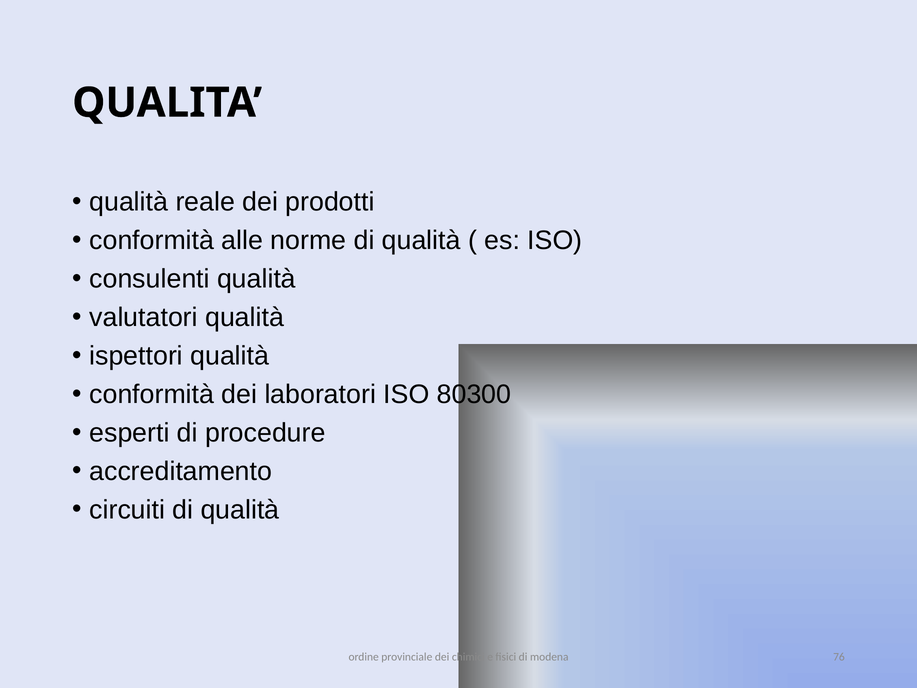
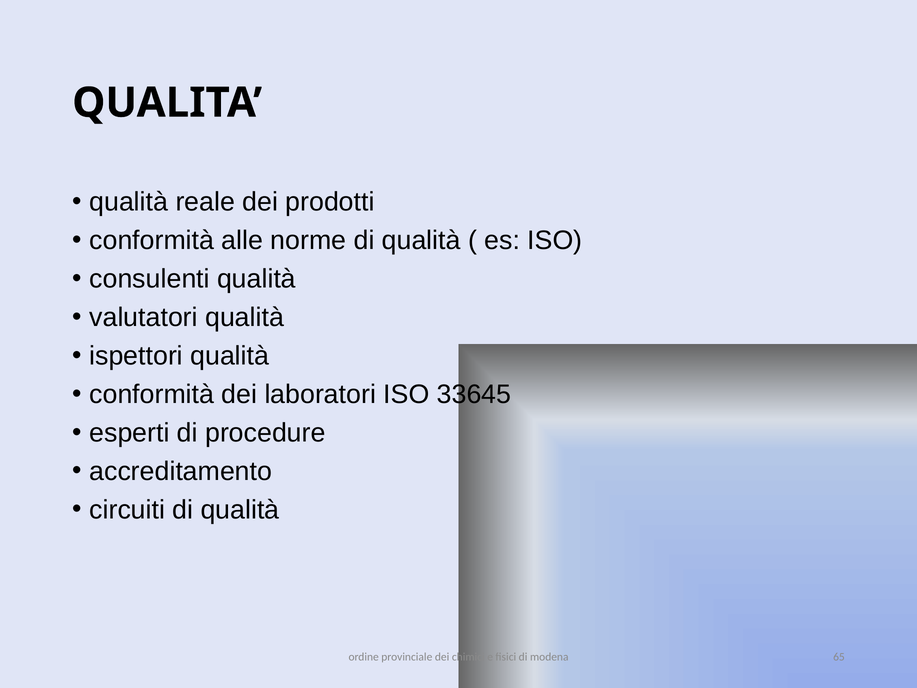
80300: 80300 -> 33645 (474, 394)
76: 76 -> 65 (839, 656)
